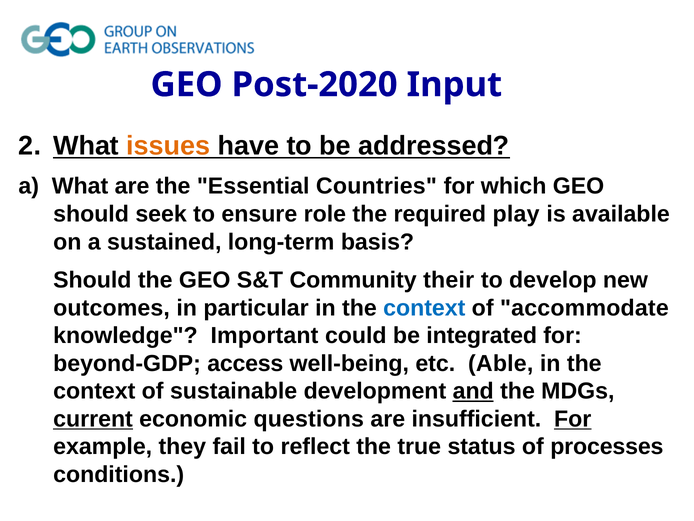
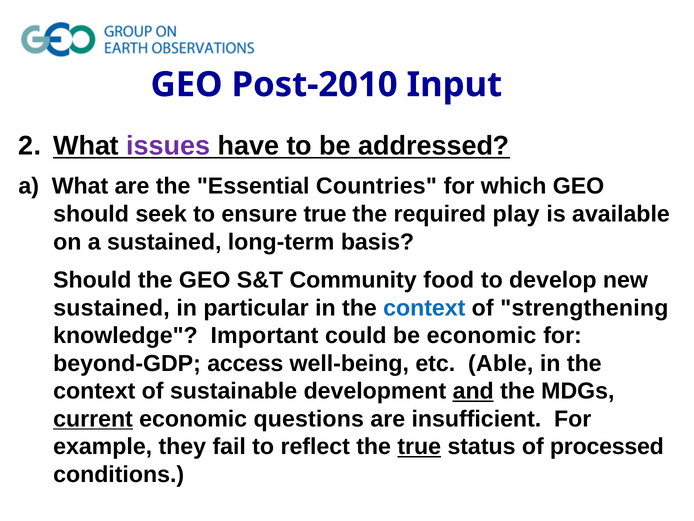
Post-2020: Post-2020 -> Post-2010 (315, 85)
issues colour: orange -> purple (168, 146)
ensure role: role -> true (325, 214)
their: their -> food (449, 280)
outcomes: outcomes -> sustained (111, 308)
accommodate: accommodate -> strengthening (584, 308)
be integrated: integrated -> economic (481, 335)
For underline: present -> none (573, 419)
true underline: none -> present (419, 446)
processes: processes -> processed (607, 446)
